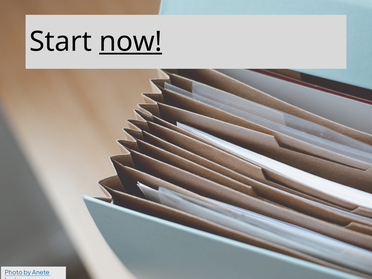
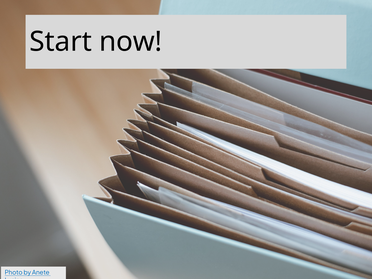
now underline: present -> none (131, 42)
